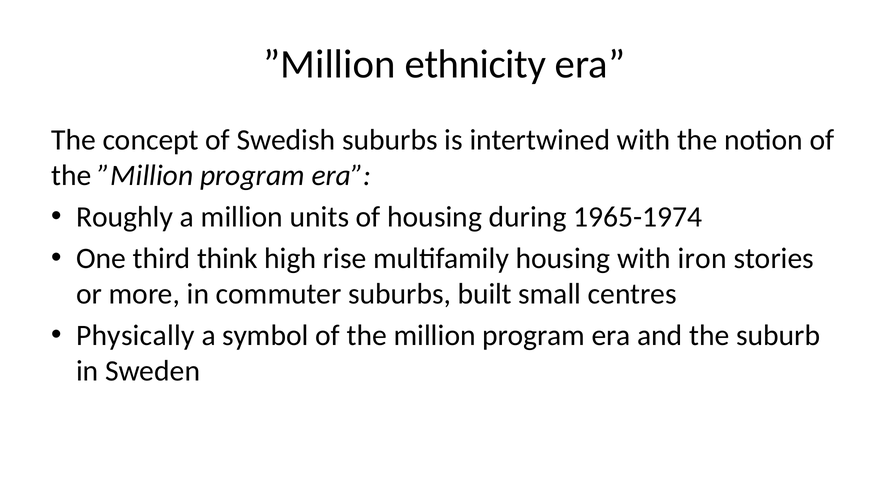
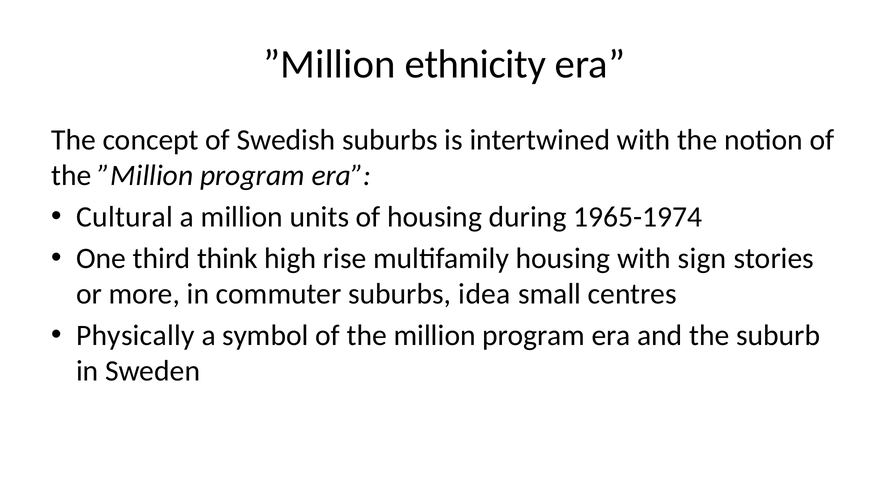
Roughly: Roughly -> Cultural (125, 217)
iron: iron -> sign (702, 258)
built: built -> idea (485, 294)
